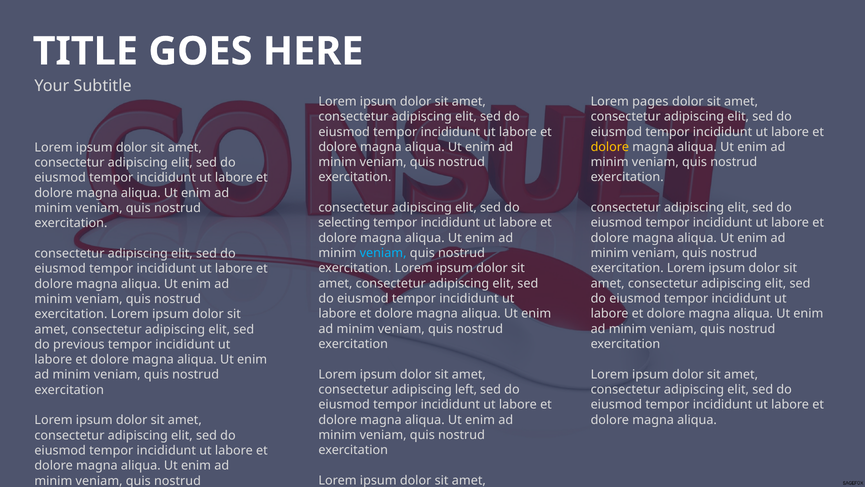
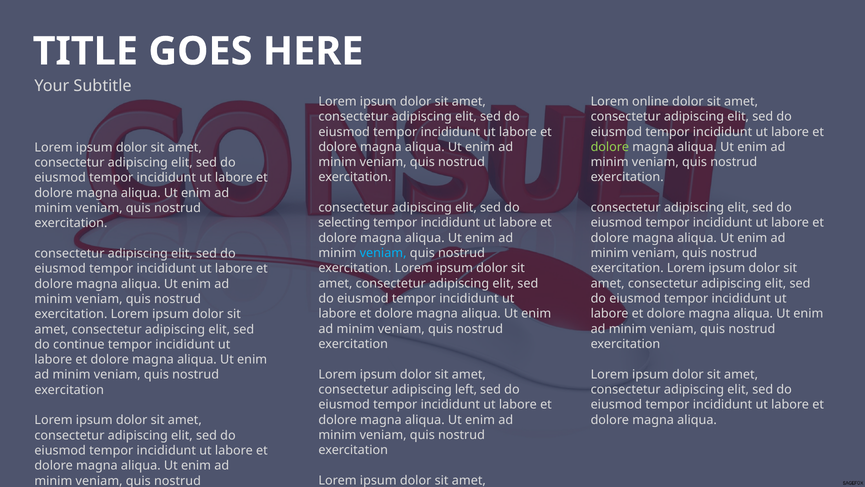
pages: pages -> online (650, 101)
dolore colour: yellow -> light green (610, 147)
previous: previous -> continue (79, 344)
